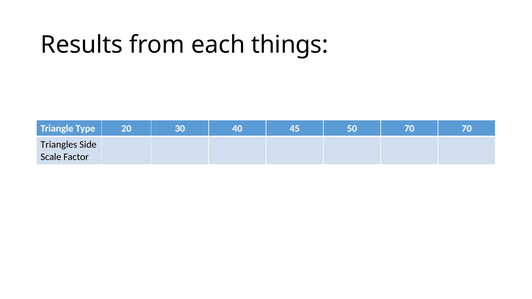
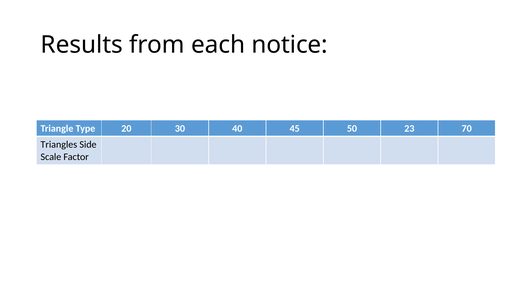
things: things -> notice (290, 45)
50 70: 70 -> 23 (409, 129)
